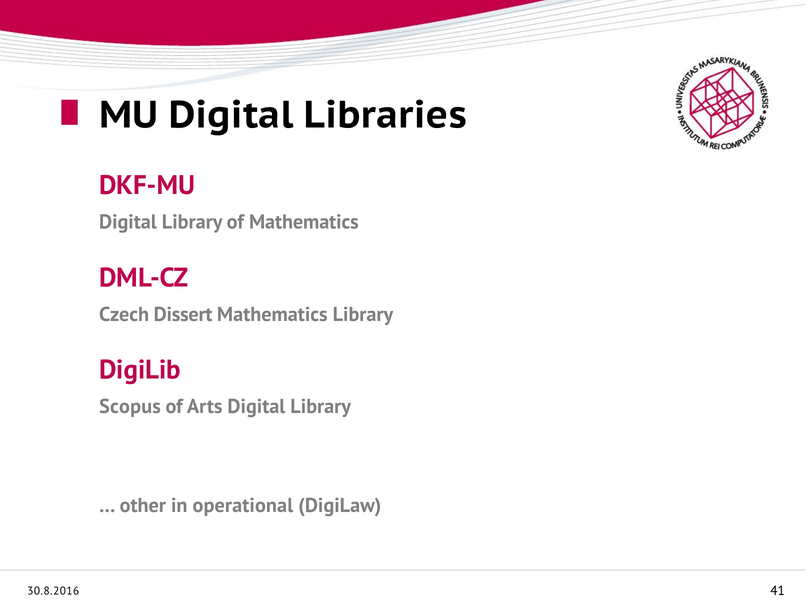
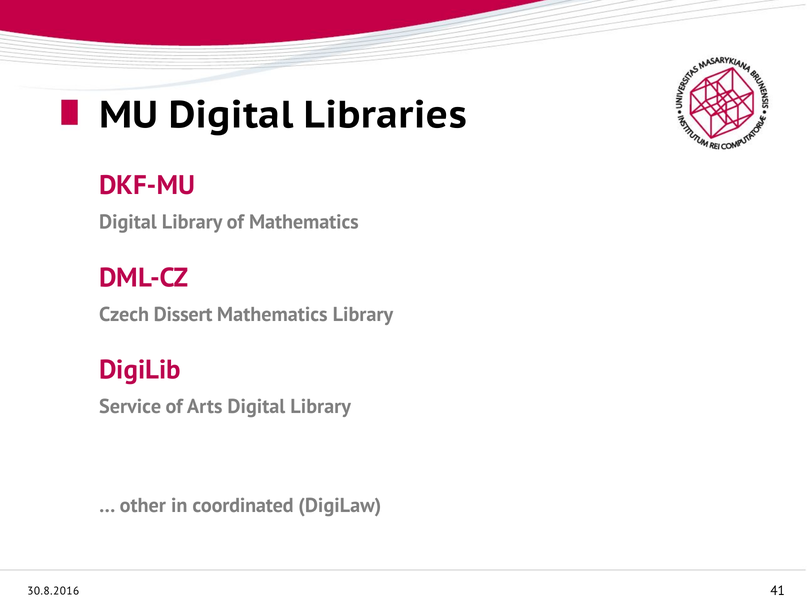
Scopus: Scopus -> Service (130, 407)
operational: operational -> coordinated (243, 506)
